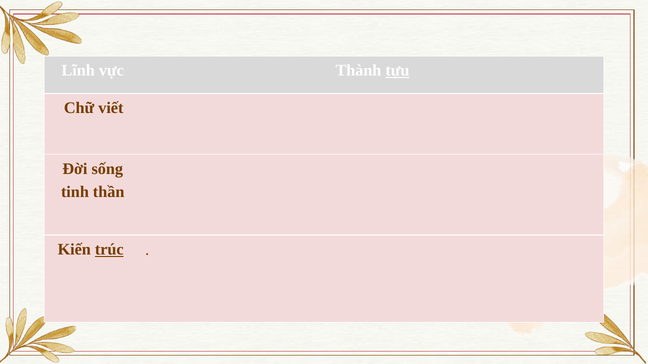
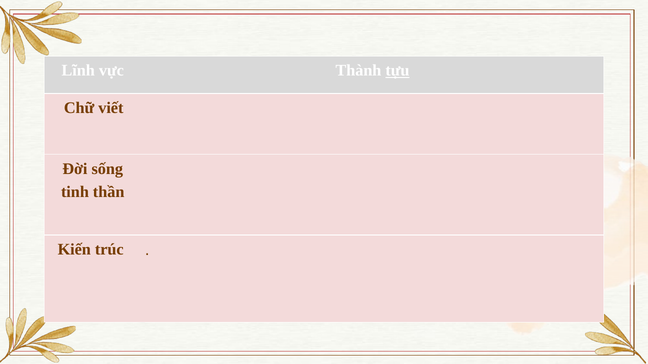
trúc underline: present -> none (109, 250)
